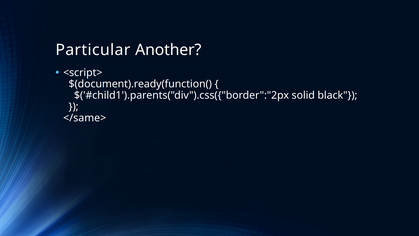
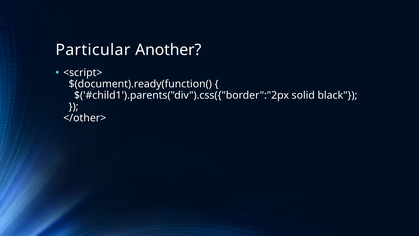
</same>: </same> -> </other> (85, 118)
